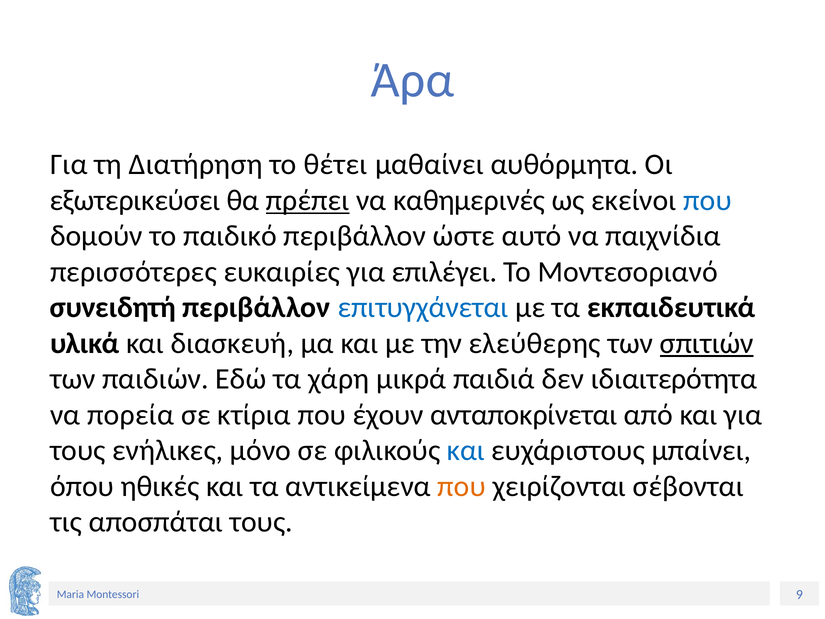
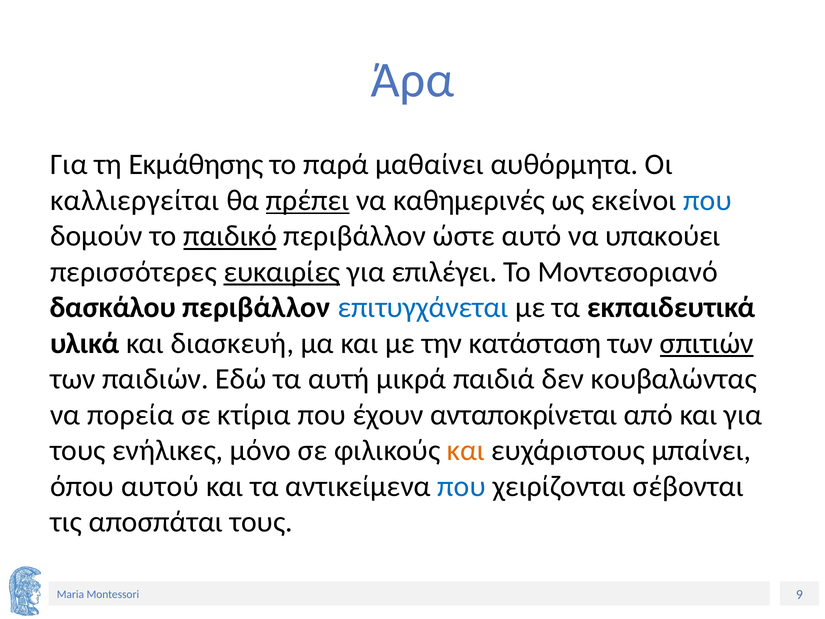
Διατήρηση: Διατήρηση -> Εκμάθησης (196, 165)
θέτει: θέτει -> παρά (336, 165)
εξωτερικεύσει: εξωτερικεύσει -> καλλιεργείται (135, 200)
παιδικό underline: none -> present (230, 236)
παιχνίδια: παιχνίδια -> υπακούει (663, 236)
ευκαιρίες underline: none -> present (282, 272)
συνειδητή: συνειδητή -> δασκάλου (113, 307)
ελεύθερης: ελεύθερης -> κατάσταση (535, 343)
χάρη: χάρη -> αυτή (339, 379)
ιδιαιτερότητα: ιδιαιτερότητα -> κουβαλώντας (674, 379)
και colour: blue -> orange (466, 450)
ηθικές: ηθικές -> αυτού (160, 486)
που colour: orange -> blue (462, 486)
